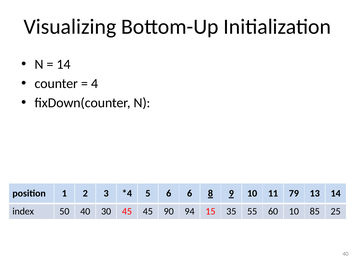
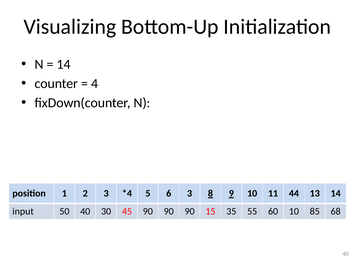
6 6: 6 -> 3 (190, 194)
79: 79 -> 44 (294, 194)
index: index -> input (23, 212)
45 45: 45 -> 90 (148, 212)
94: 94 -> 90 (190, 212)
25: 25 -> 68 (336, 212)
